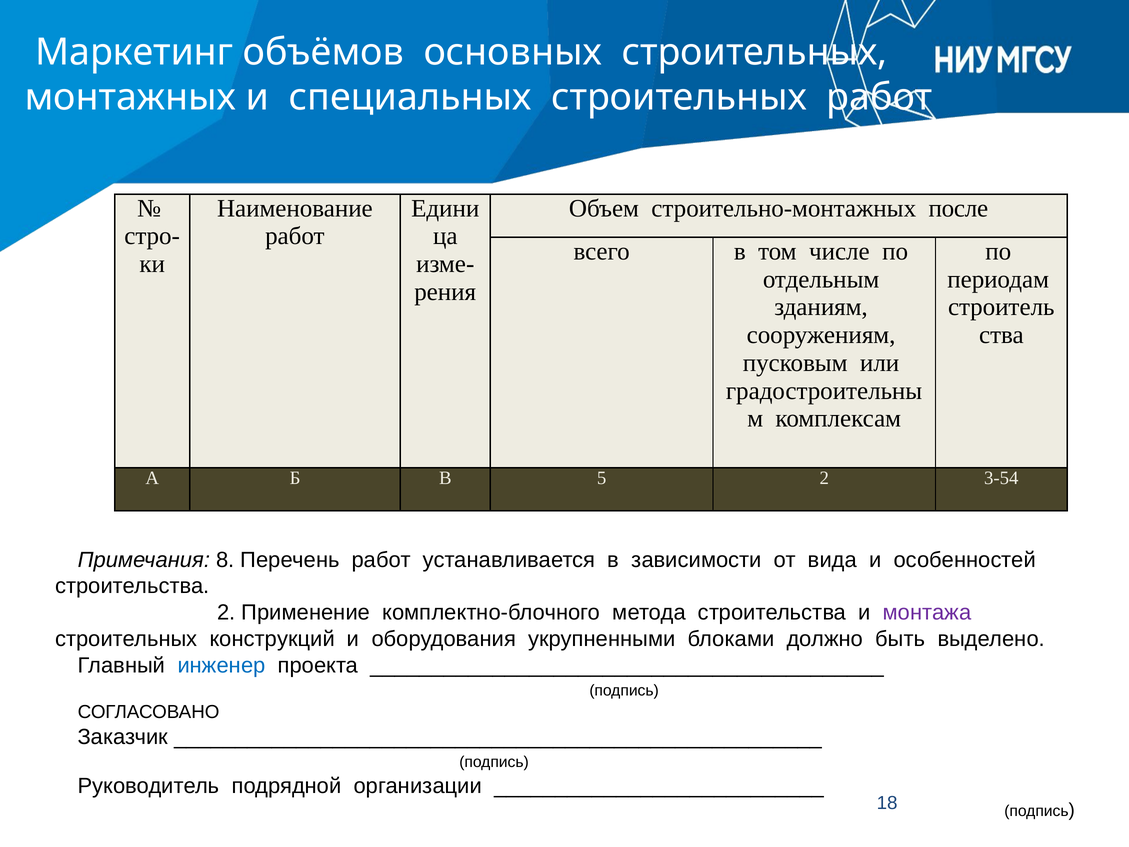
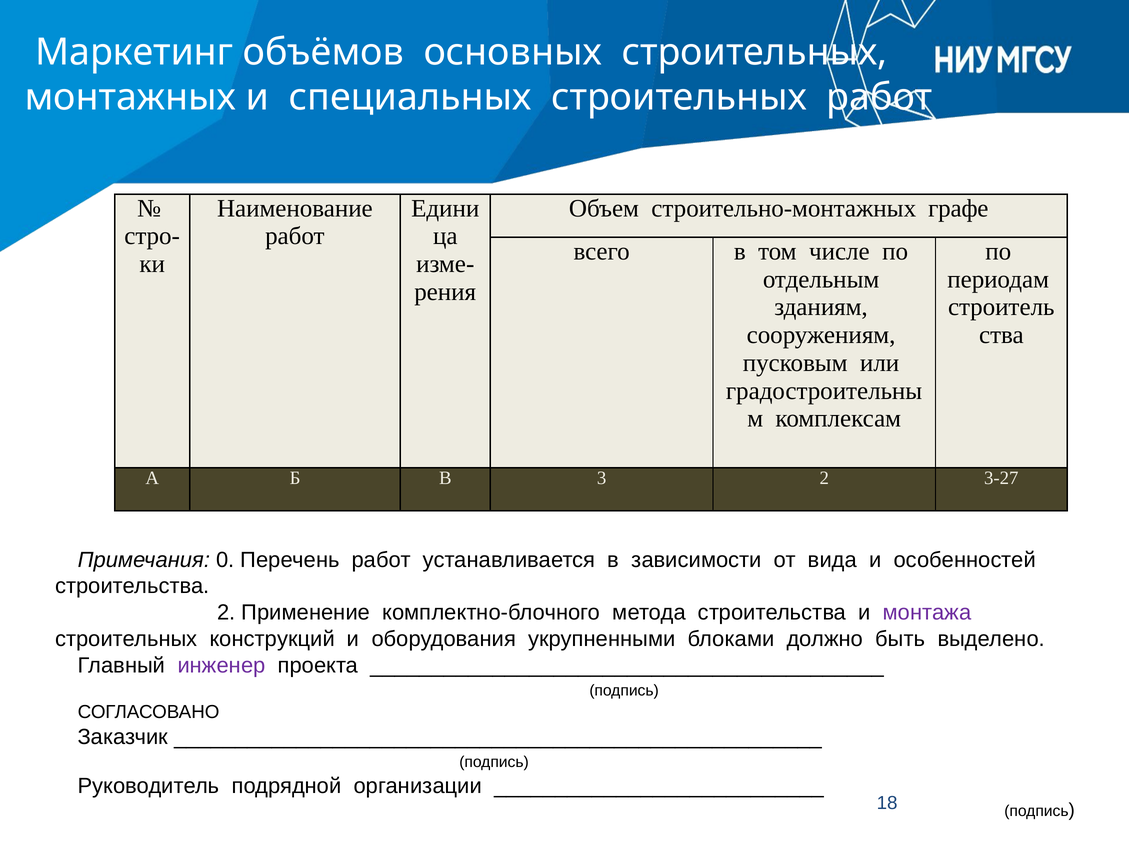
после: после -> графе (958, 208)
5: 5 -> 3 (602, 478)
3-54: 3-54 -> 3-27 (1001, 478)
8: 8 -> 0 (225, 560)
инженер colour: blue -> purple (222, 665)
